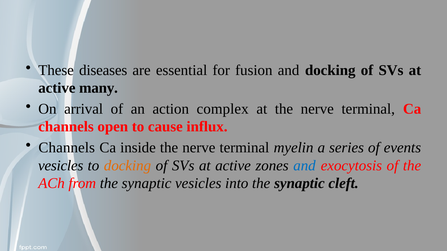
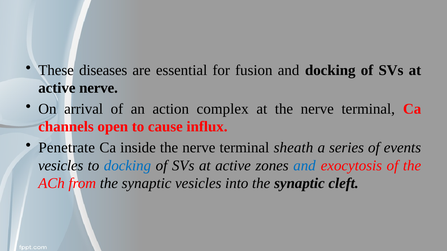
active many: many -> nerve (99, 88)
Channels: Channels -> Penetrate (67, 148)
myelin: myelin -> sheath (293, 148)
docking colour: orange -> blue (127, 166)
